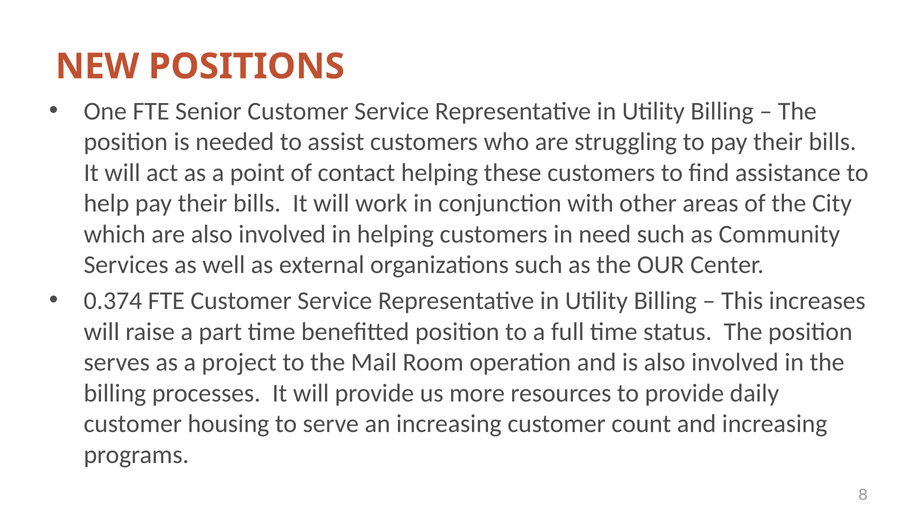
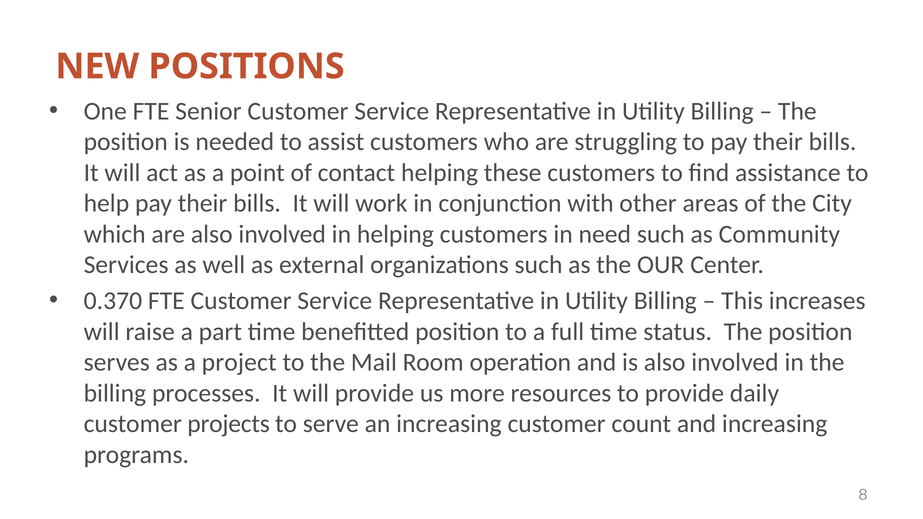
0.374: 0.374 -> 0.370 (113, 301)
housing: housing -> projects (229, 424)
